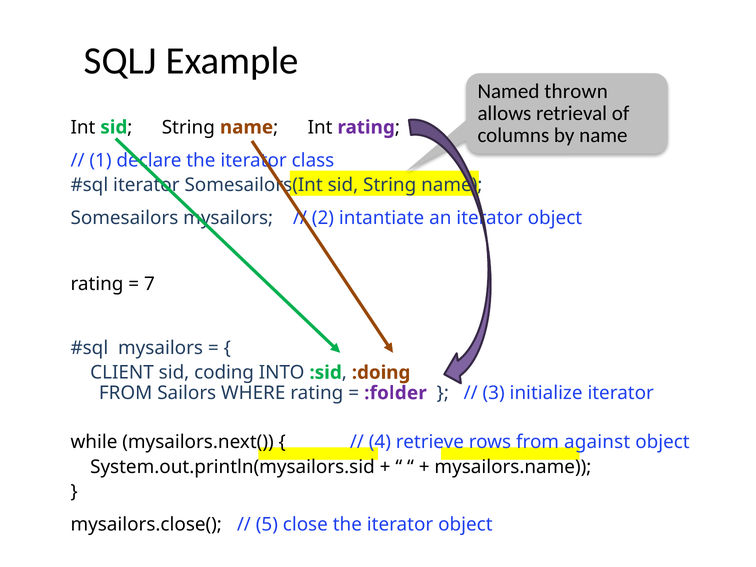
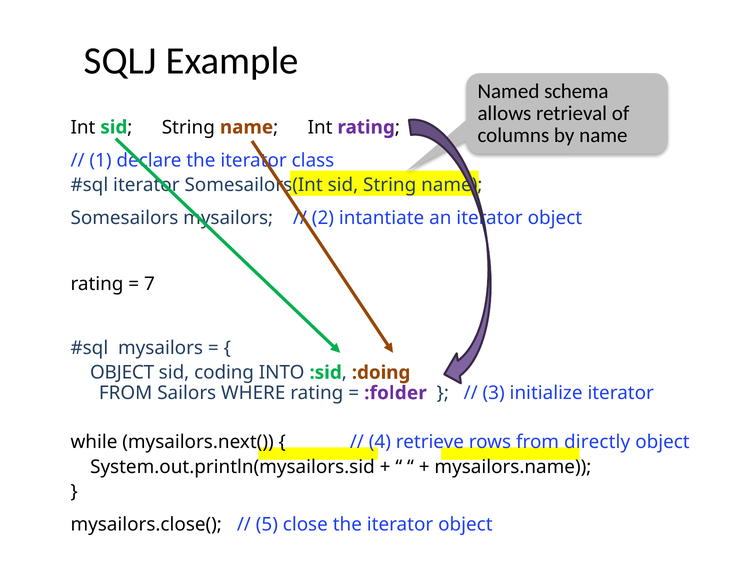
thrown: thrown -> schema (576, 91)
CLIENT: CLIENT -> OBJECT (122, 373)
against: against -> directly (597, 442)
